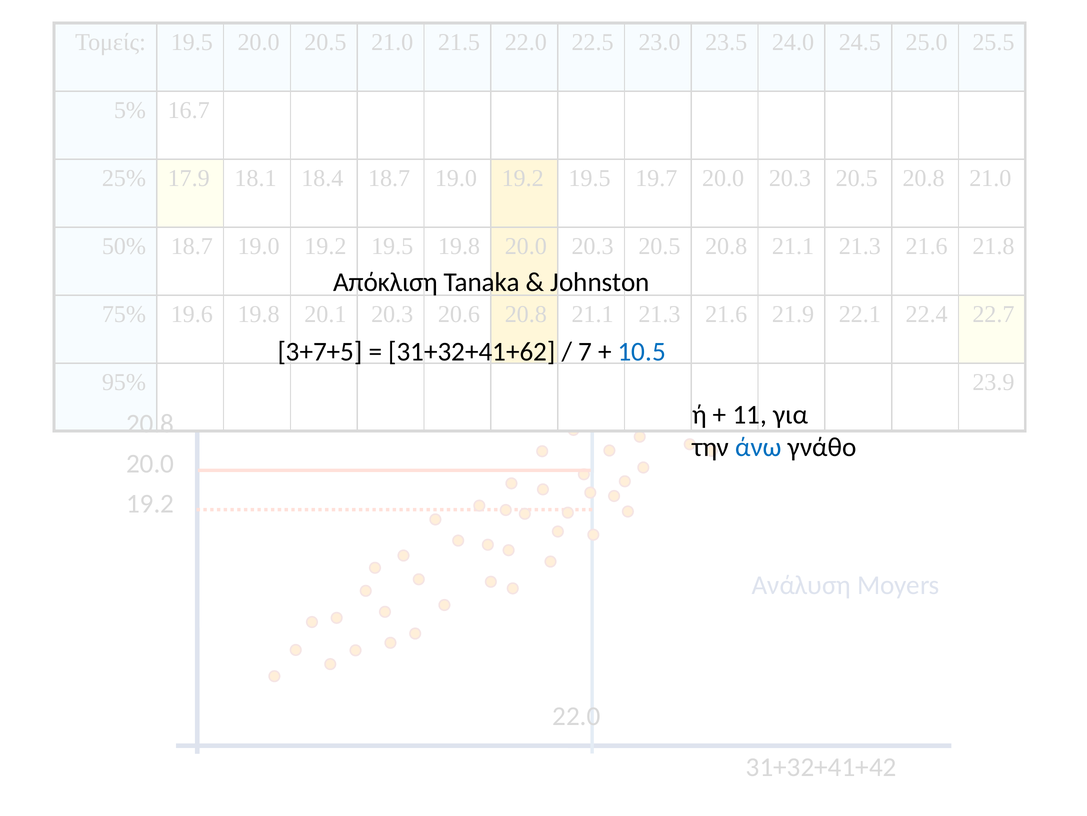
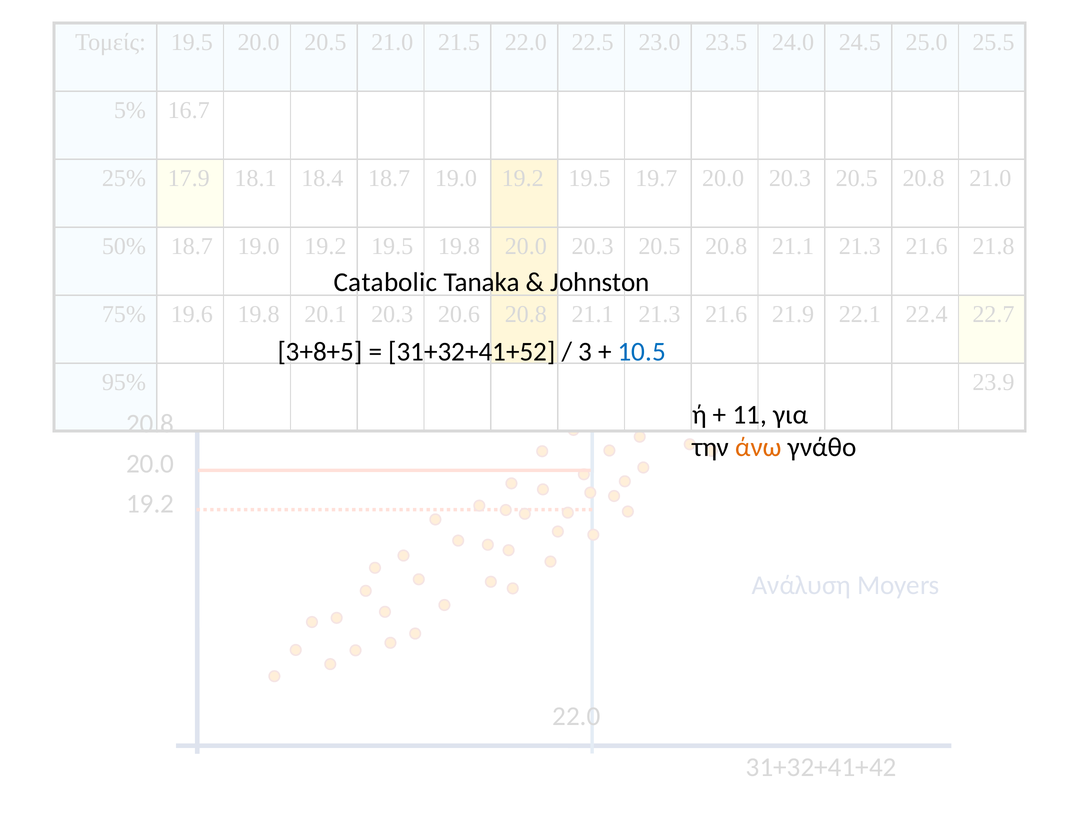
Απόκλιση: Απόκλιση -> Catabolic (386, 282)
3+7+5: 3+7+5 -> 3+8+5 (320, 351)
31+32+41+62: 31+32+41+62 -> 31+32+41+52 (472, 351)
7: 7 -> 3 (585, 351)
άνω colour: blue -> orange (758, 447)
